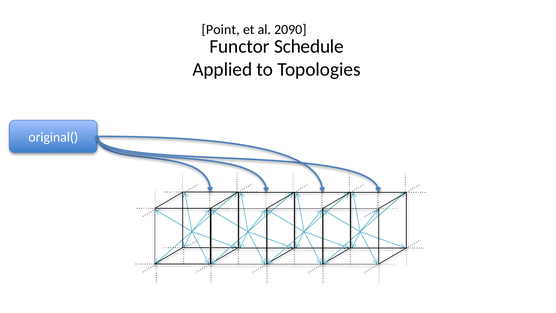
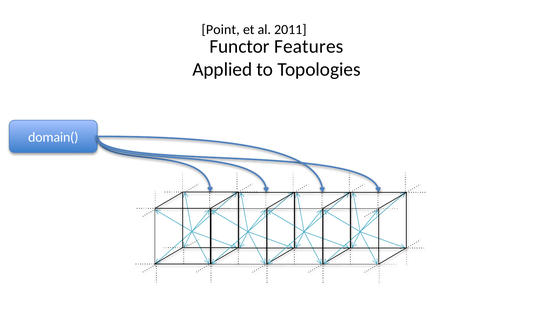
2090: 2090 -> 2011 (290, 29)
Schedule: Schedule -> Features (309, 46)
original(: original( -> domain( (53, 137)
